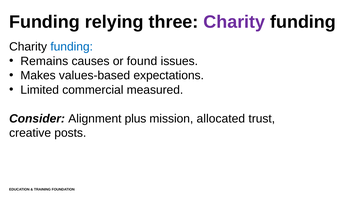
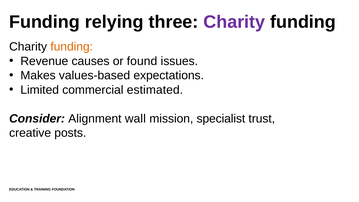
funding colour: blue -> orange (72, 47)
Remains: Remains -> Revenue (44, 61)
measured: measured -> estimated (155, 90)
plus: plus -> wall (135, 119)
allocated: allocated -> specialist (221, 119)
